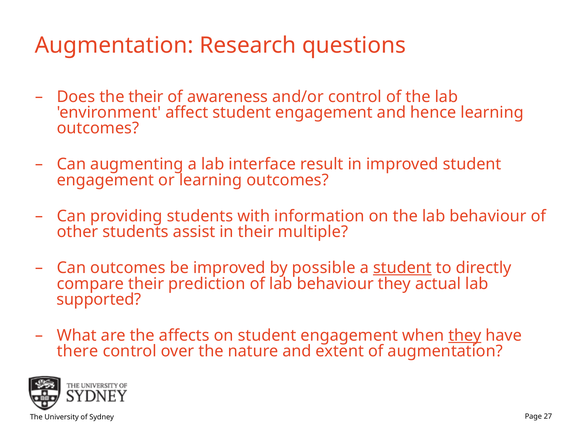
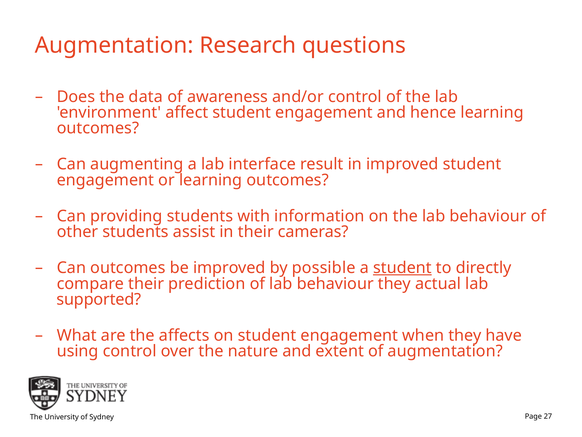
the their: their -> data (146, 97)
multiple: multiple -> cameras (313, 232)
they underline: present -> none (465, 335)
there: there -> using (78, 351)
